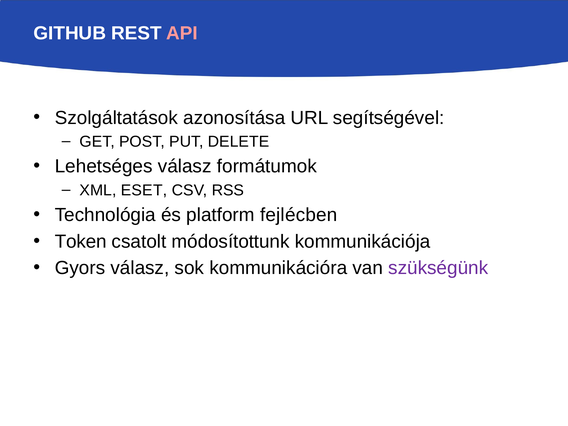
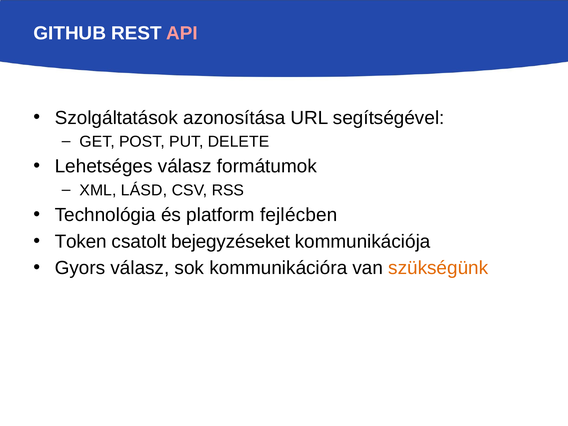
ESET: ESET -> LÁSD (144, 190)
módosítottunk: módosítottunk -> bejegyzéseket (231, 242)
szükségünk colour: purple -> orange (438, 268)
